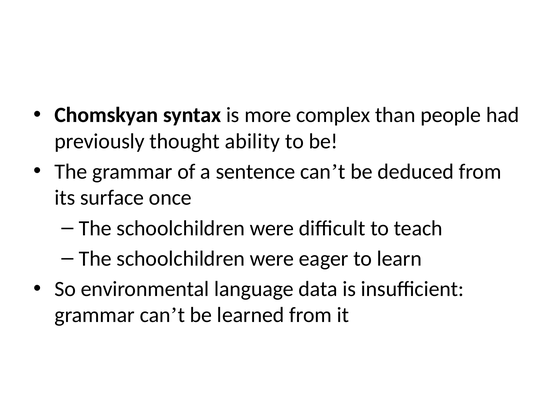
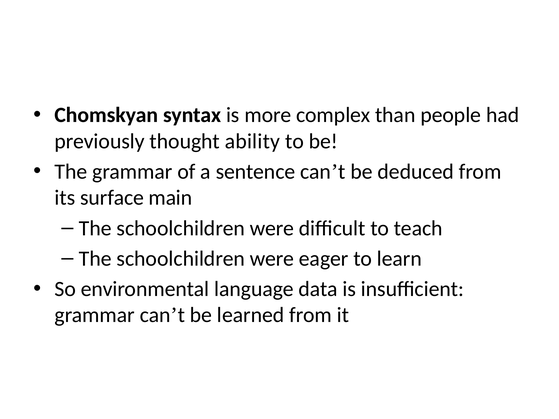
once: once -> main (170, 198)
